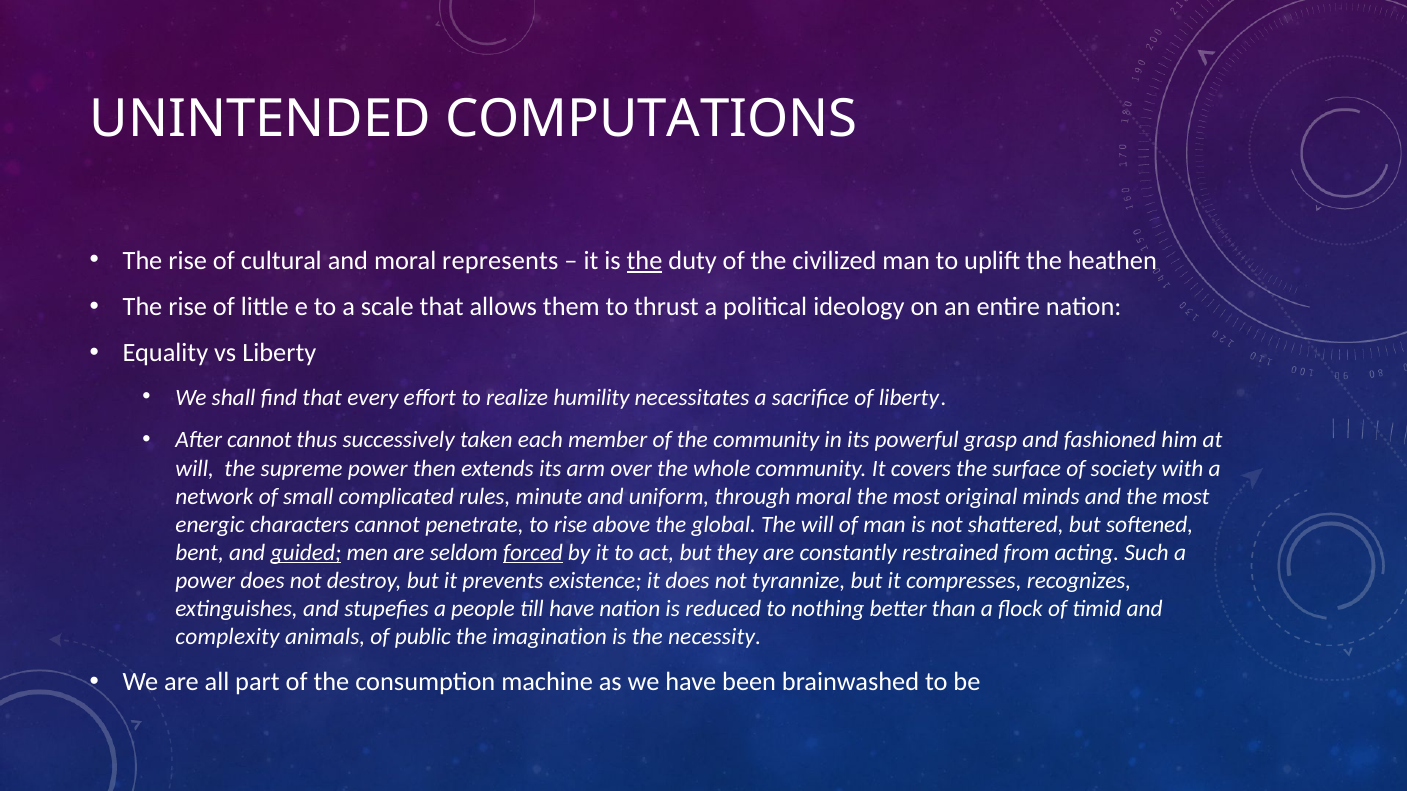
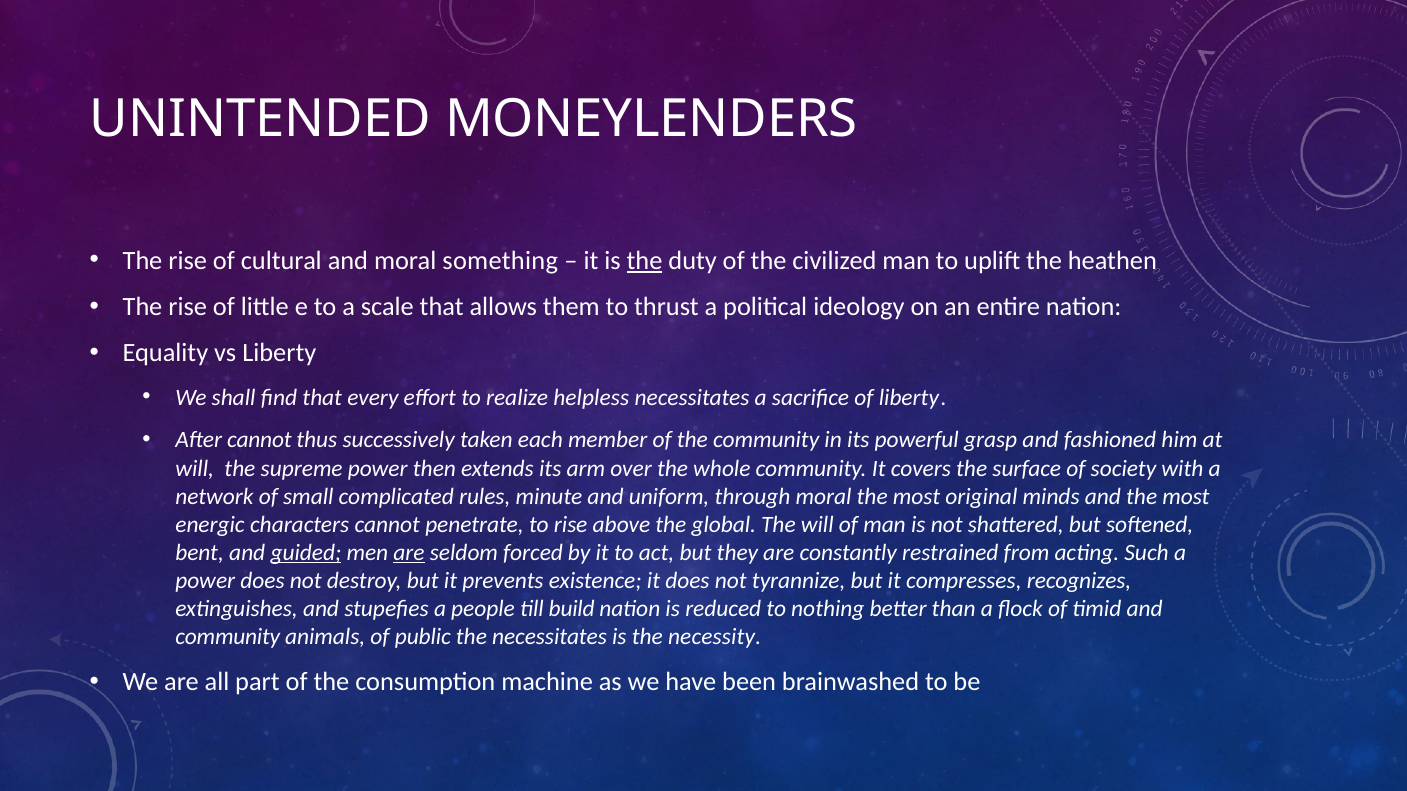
COMPUTATIONS: COMPUTATIONS -> MONEYLENDERS (651, 119)
represents: represents -> something (500, 261)
humility: humility -> helpless (591, 398)
are underline: none -> present (409, 553)
forced underline: present -> none (533, 553)
till have: have -> build (572, 609)
complexity: complexity -> community (228, 637)
the imagination: imagination -> necessitates (550, 637)
